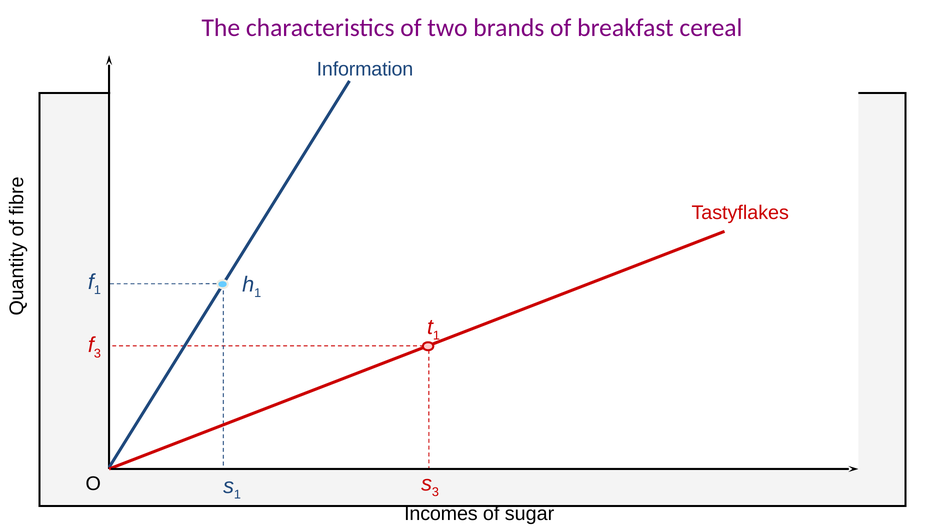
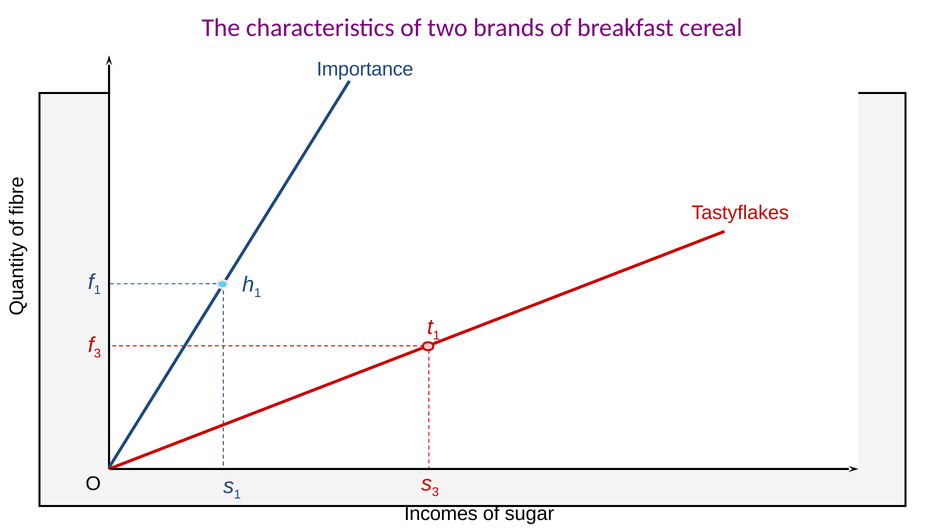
Information: Information -> Importance (365, 69)
